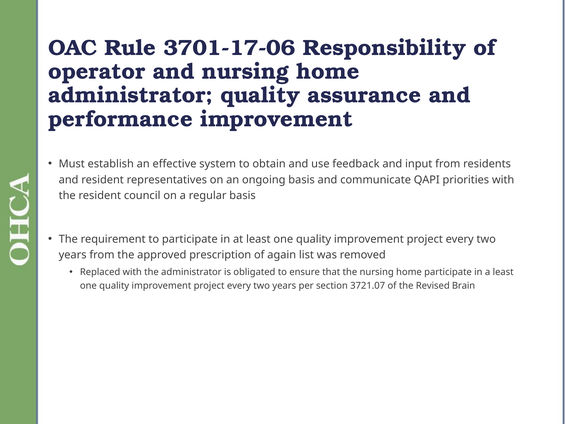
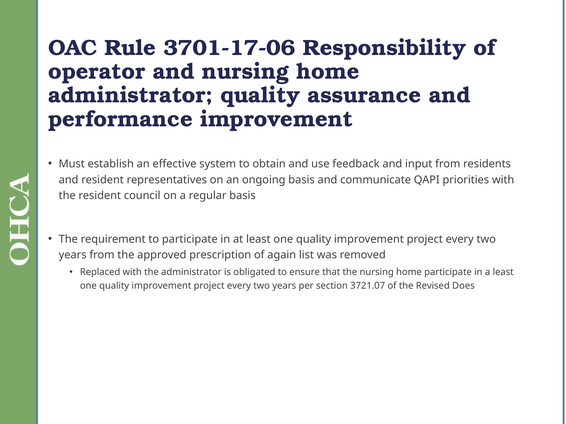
Brain: Brain -> Does (463, 286)
